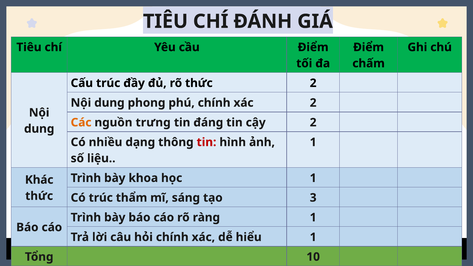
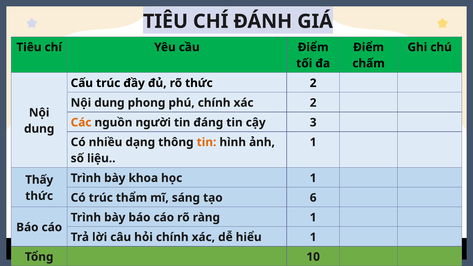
trưng: trưng -> người (153, 123)
cậy 2: 2 -> 3 (313, 123)
tin colour: red -> orange (206, 142)
Khác: Khác -> Thấy (39, 180)
3: 3 -> 6 (313, 198)
